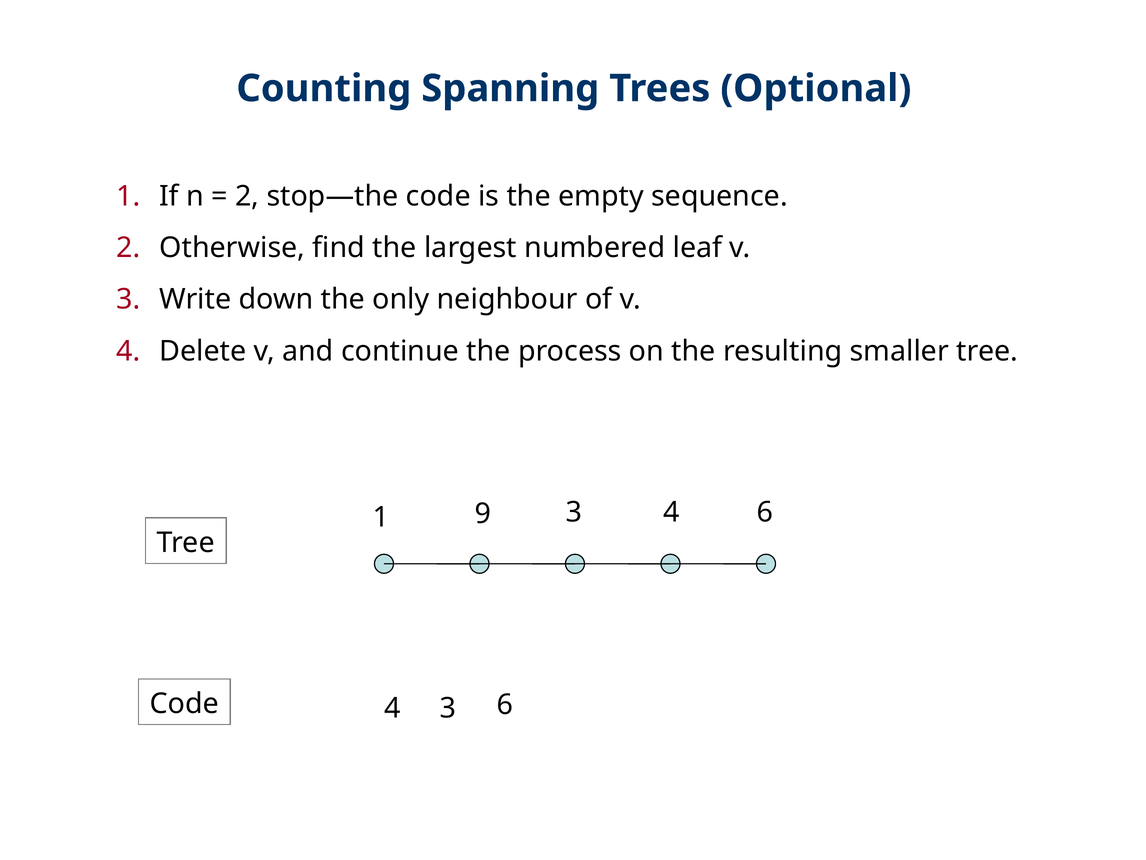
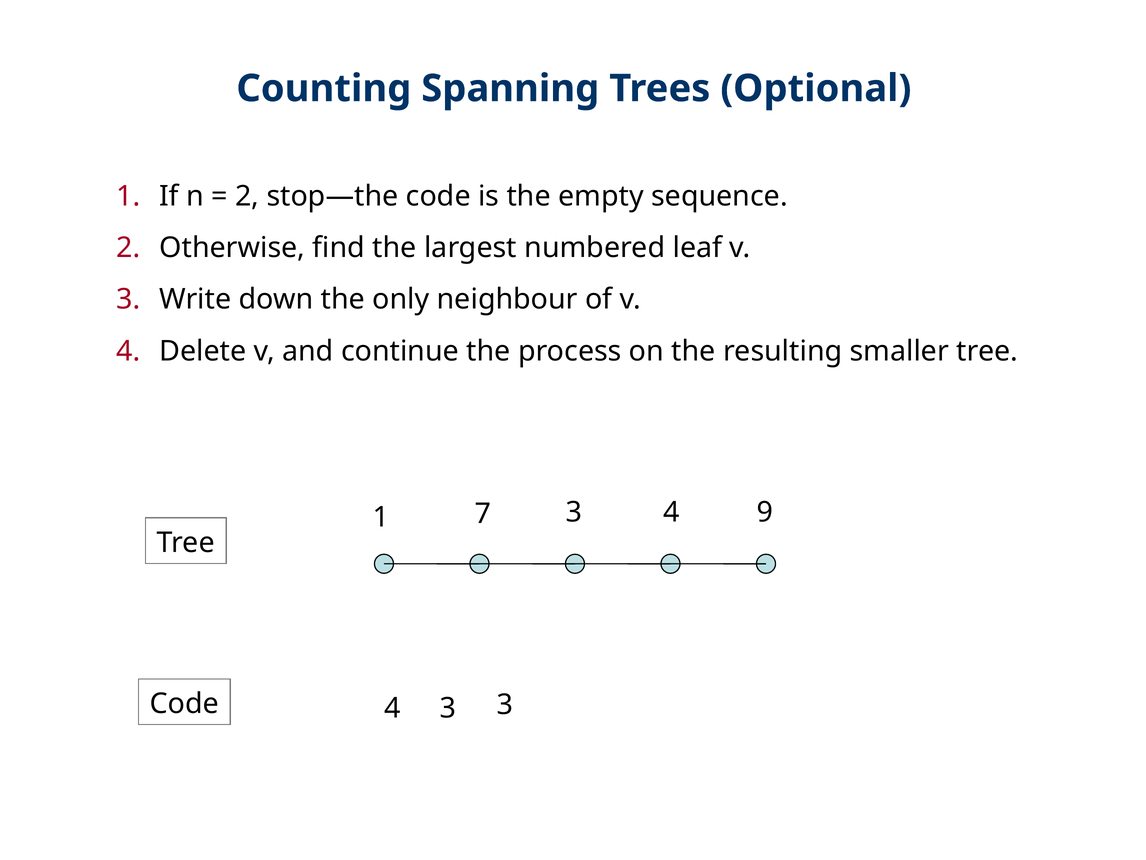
9: 9 -> 7 (483, 514)
4 6: 6 -> 9 (765, 512)
3 6: 6 -> 3 (505, 705)
